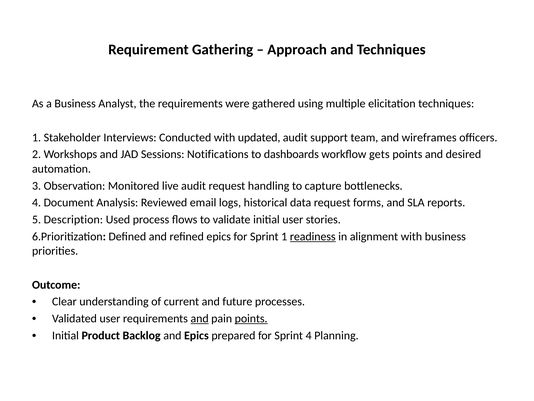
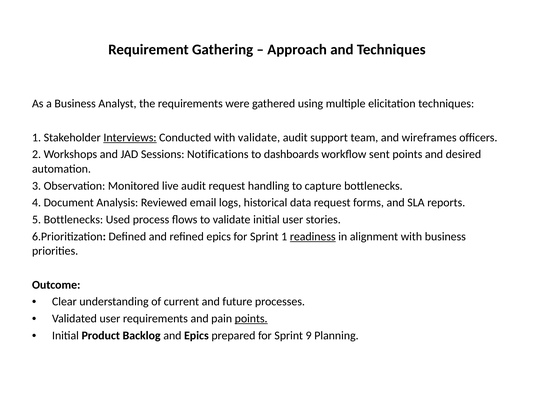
Interviews underline: none -> present (130, 137)
with updated: updated -> validate (259, 137)
gets: gets -> sent (379, 154)
5 Description: Description -> Bottlenecks (73, 219)
and underline: present -> none (200, 318)
Sprint 4: 4 -> 9 (309, 335)
